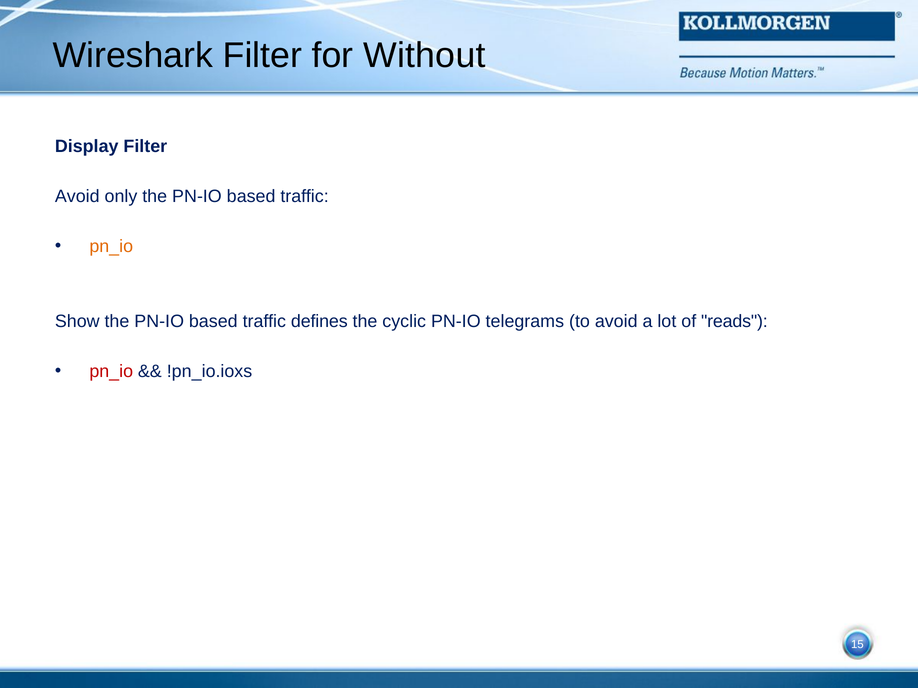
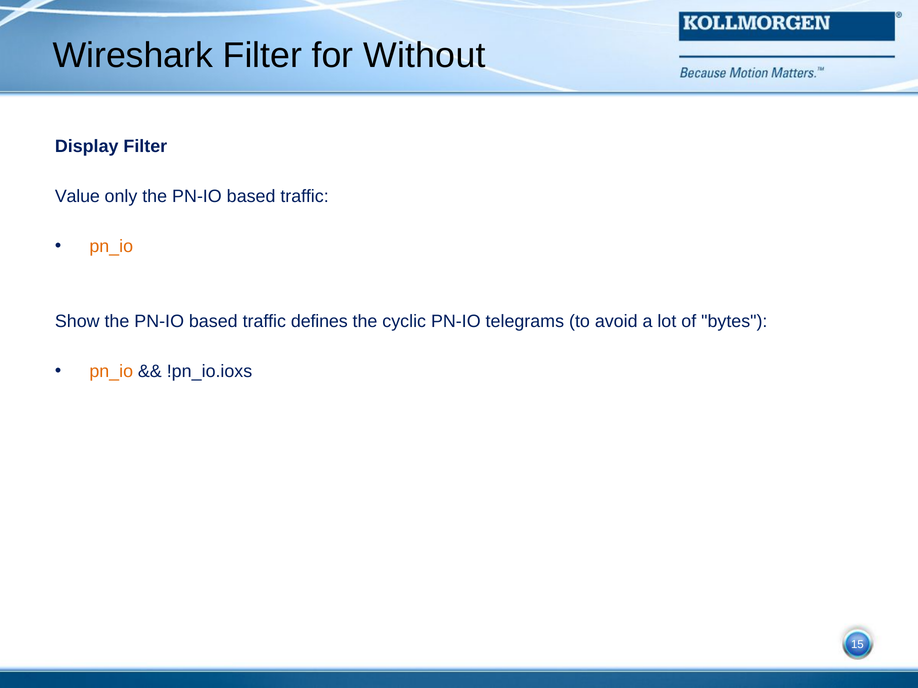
Avoid: Avoid -> Value (77, 197)
reads: reads -> bytes (734, 322)
pn_io colour: red -> orange (111, 372)
